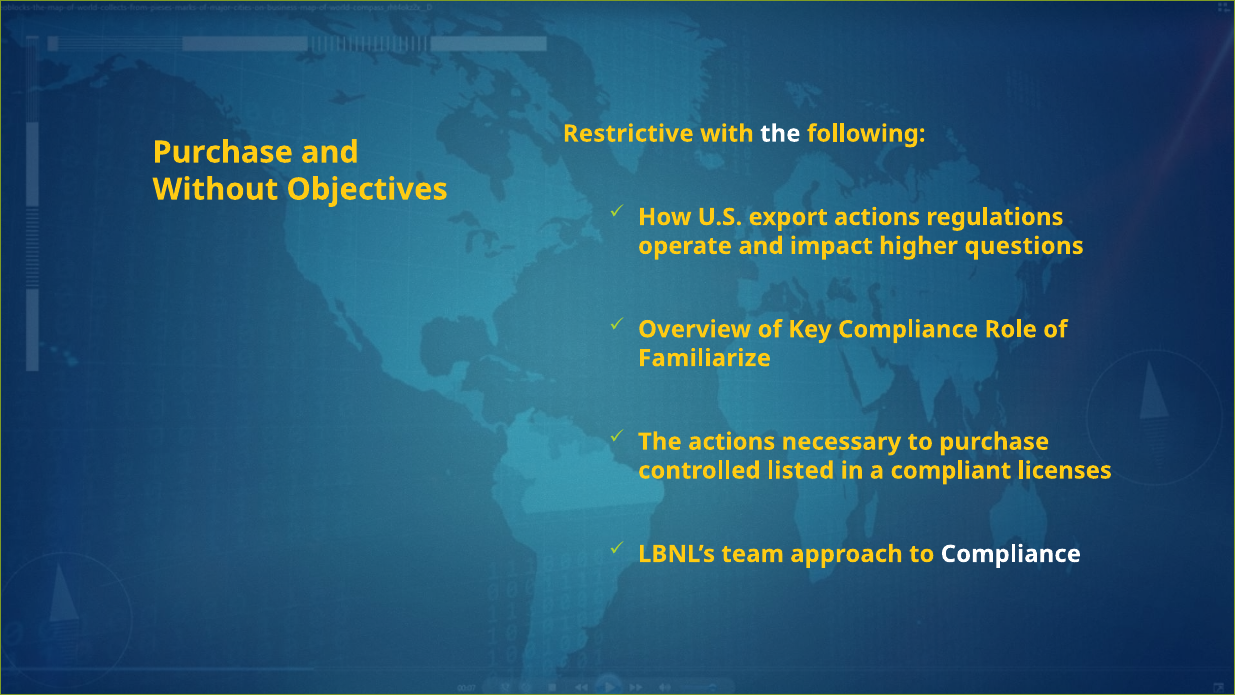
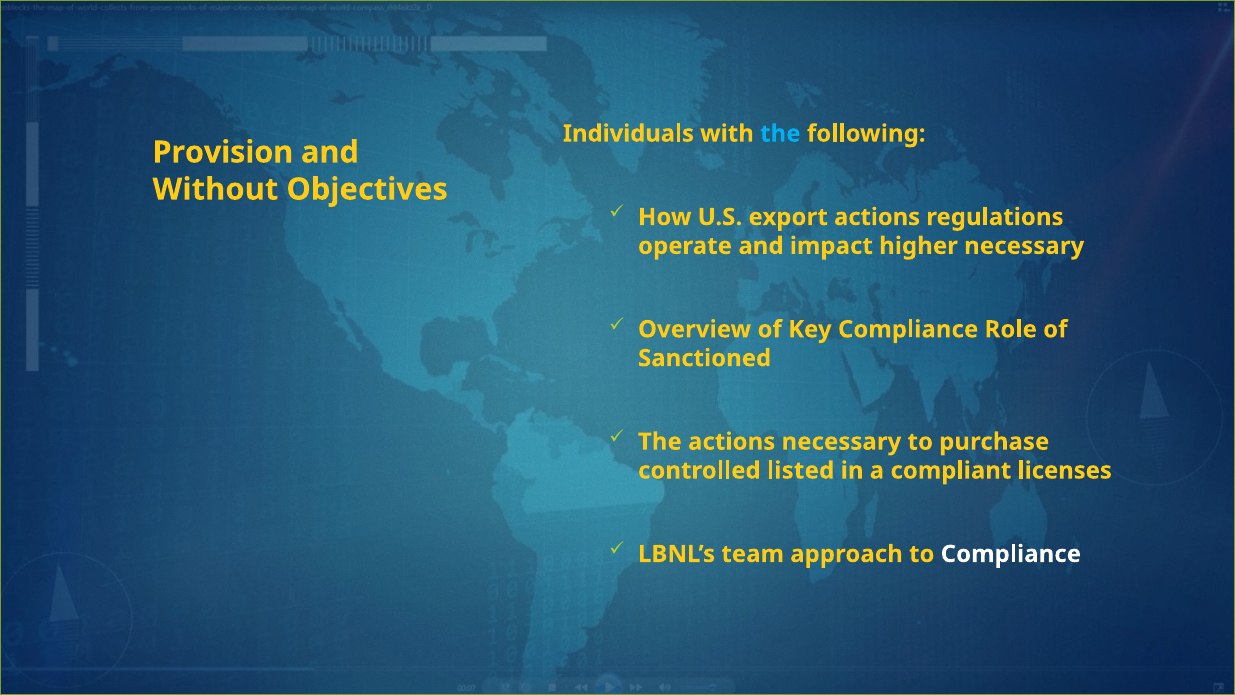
Restrictive: Restrictive -> Individuals (628, 134)
the colour: white -> light blue (780, 134)
Purchase: Purchase -> Provision (223, 152)
higher questions: questions -> necessary (1024, 246)
Familiarize: Familiarize -> Sanctioned (705, 358)
